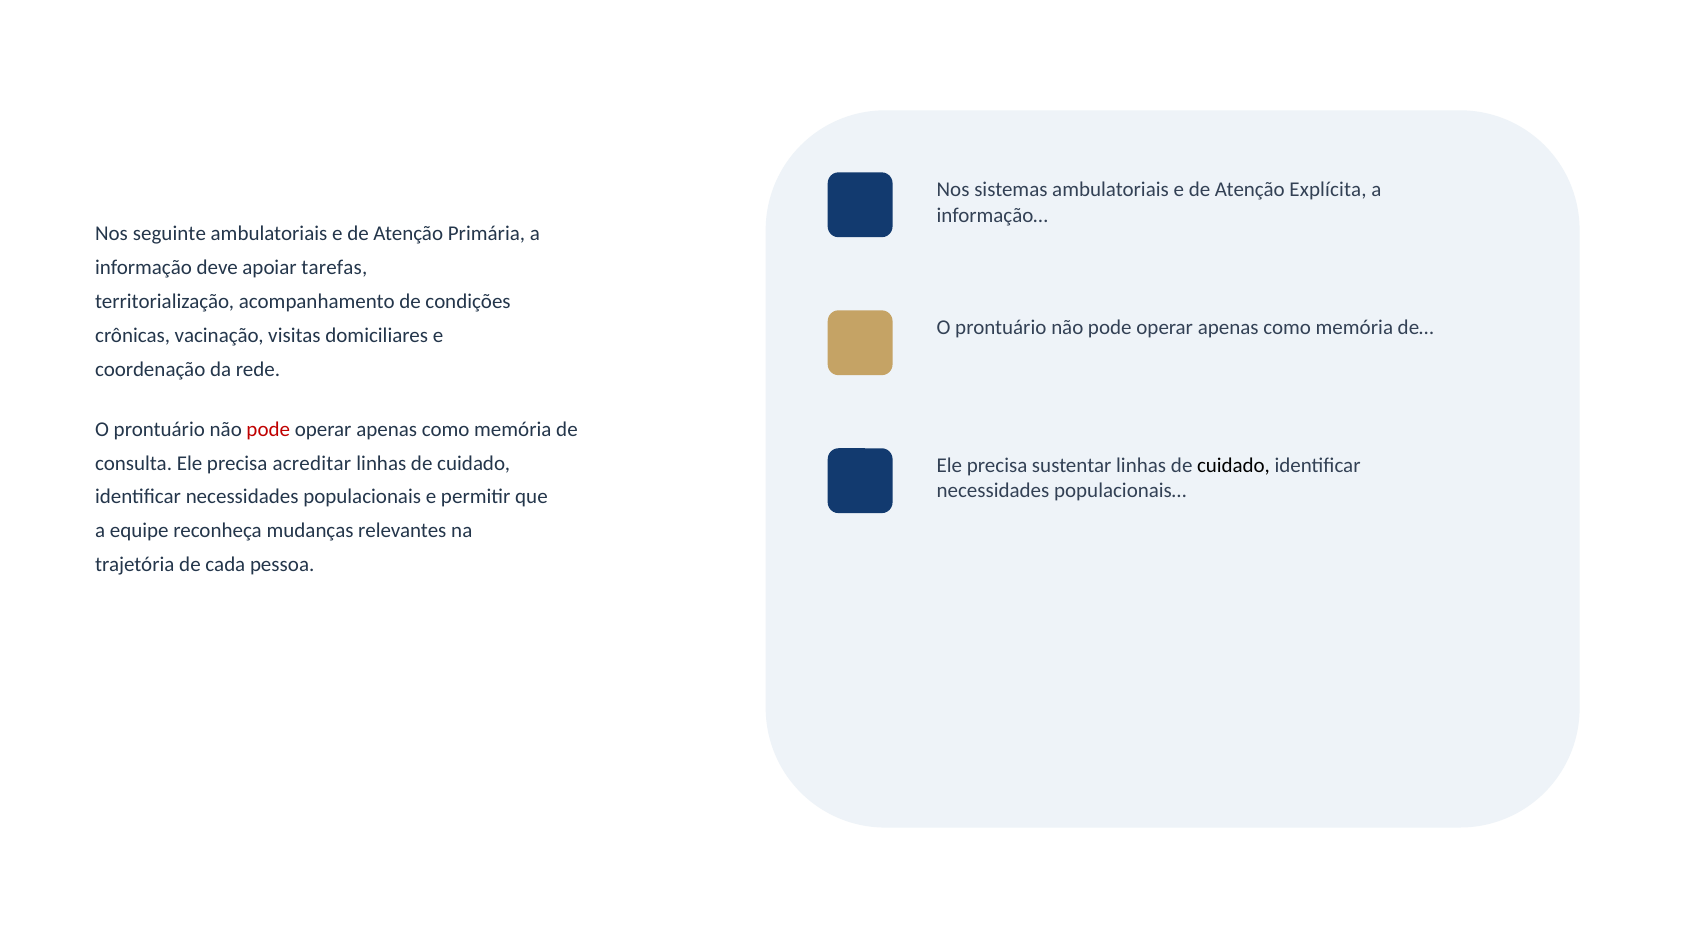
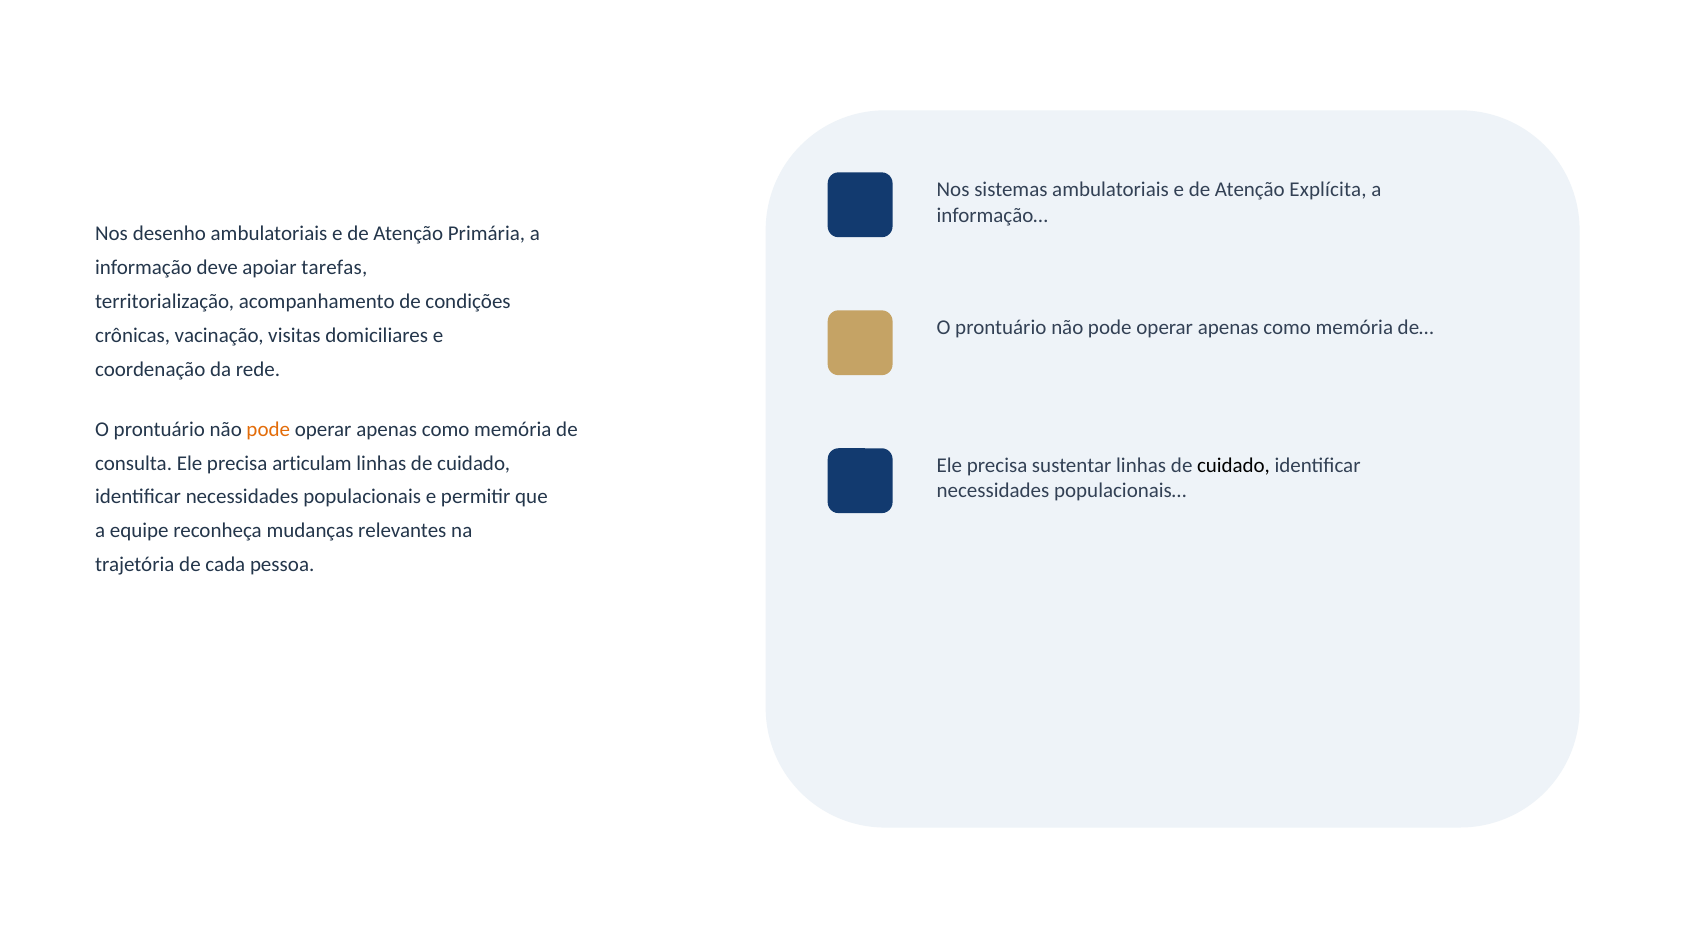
seguinte: seguinte -> desenho (169, 234)
pode colour: red -> orange (268, 429)
acreditar: acreditar -> articulam (312, 463)
